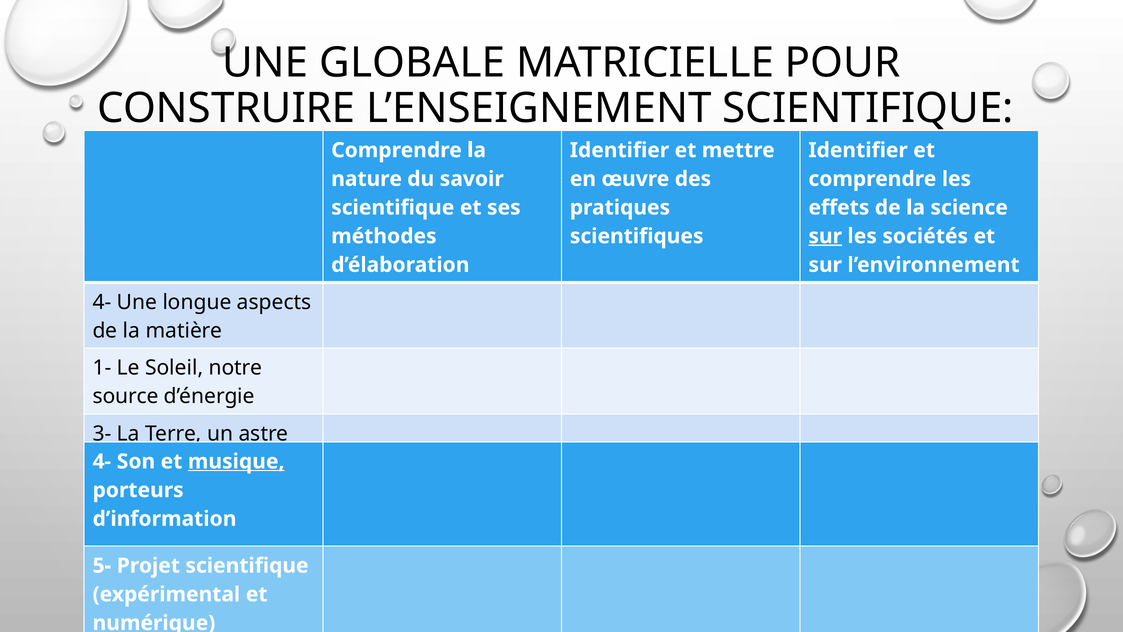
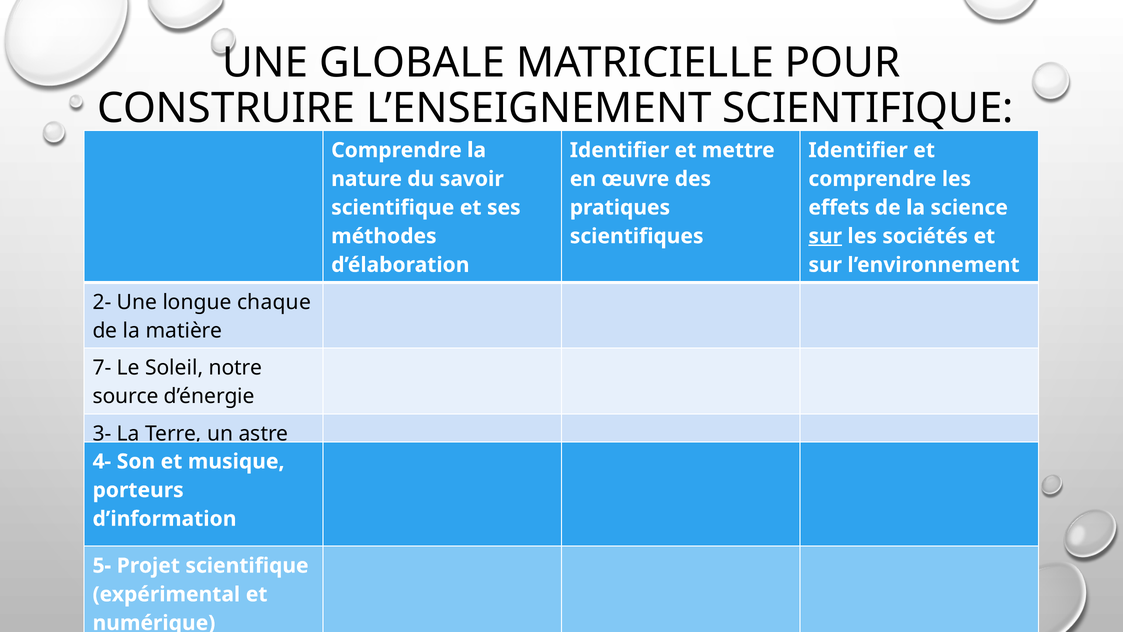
4-: 4- -> 2- (102, 302)
aspects: aspects -> chaque (274, 302)
1-: 1- -> 7- (102, 368)
musique underline: present -> none (236, 461)
